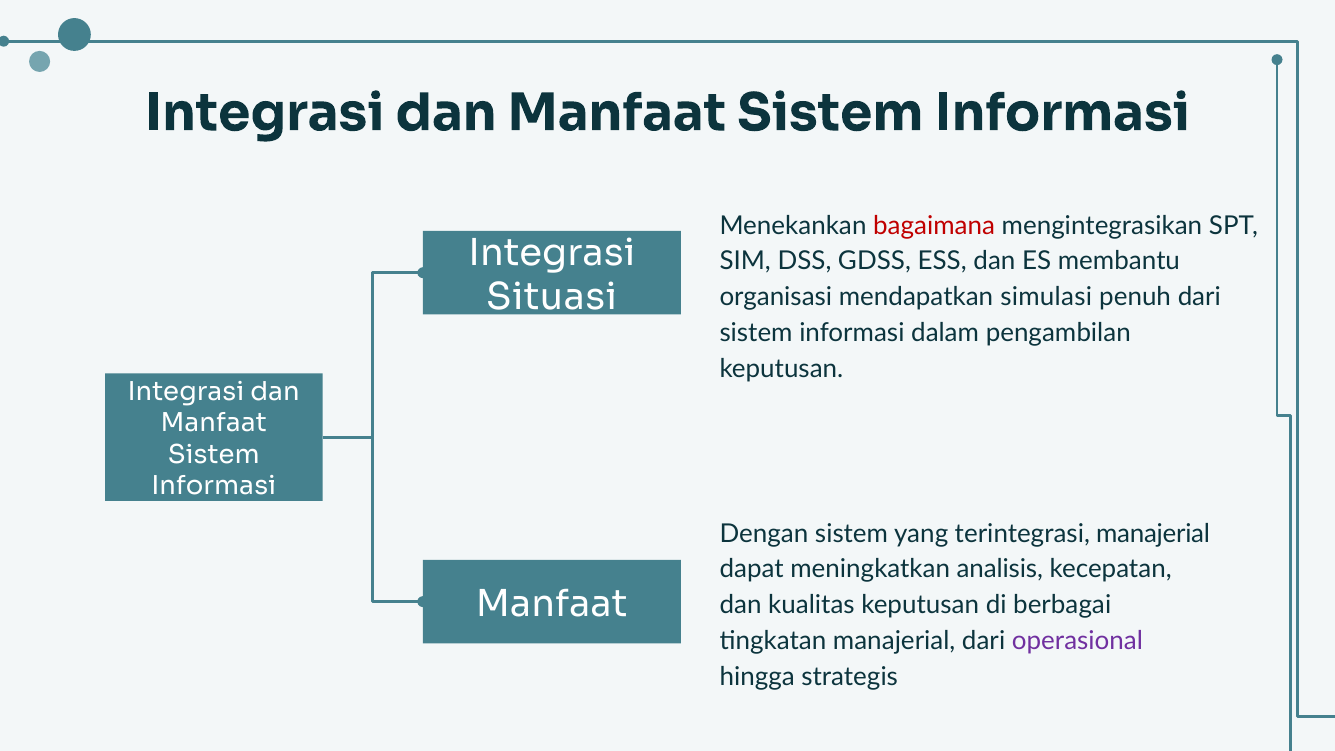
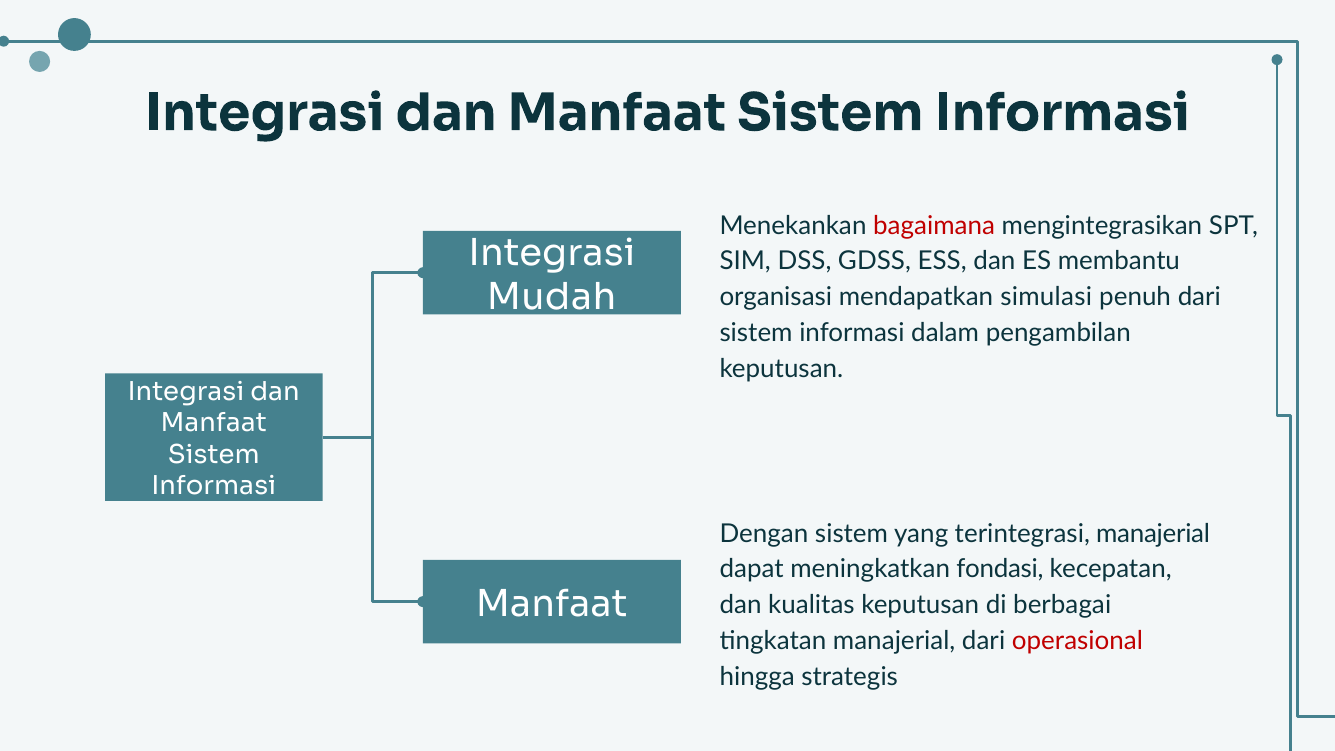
Situasi: Situasi -> Mudah (552, 298)
analisis: analisis -> fondasi (1000, 569)
operasional colour: purple -> red (1077, 641)
